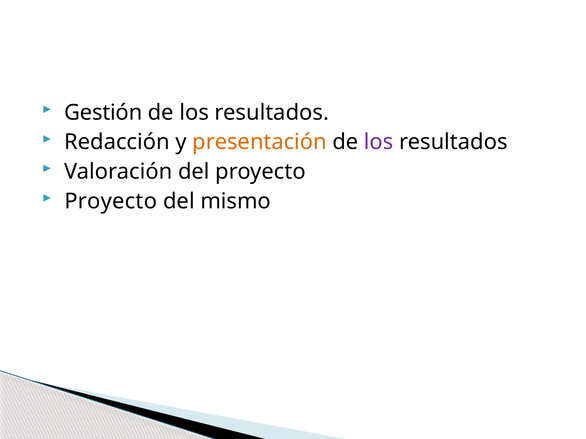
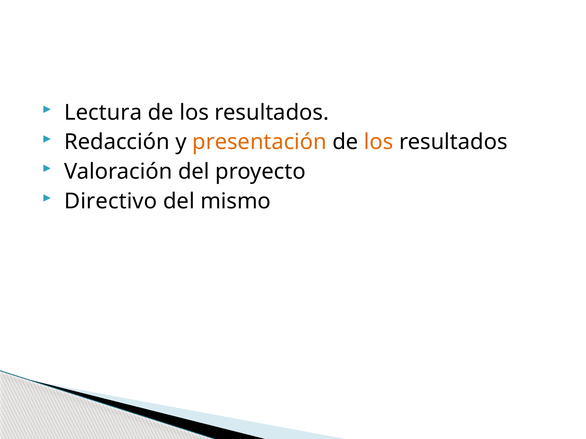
Gestión: Gestión -> Lectura (103, 113)
los colour: purple -> orange (379, 142)
Proyecto: Proyecto -> Directivo (111, 201)
